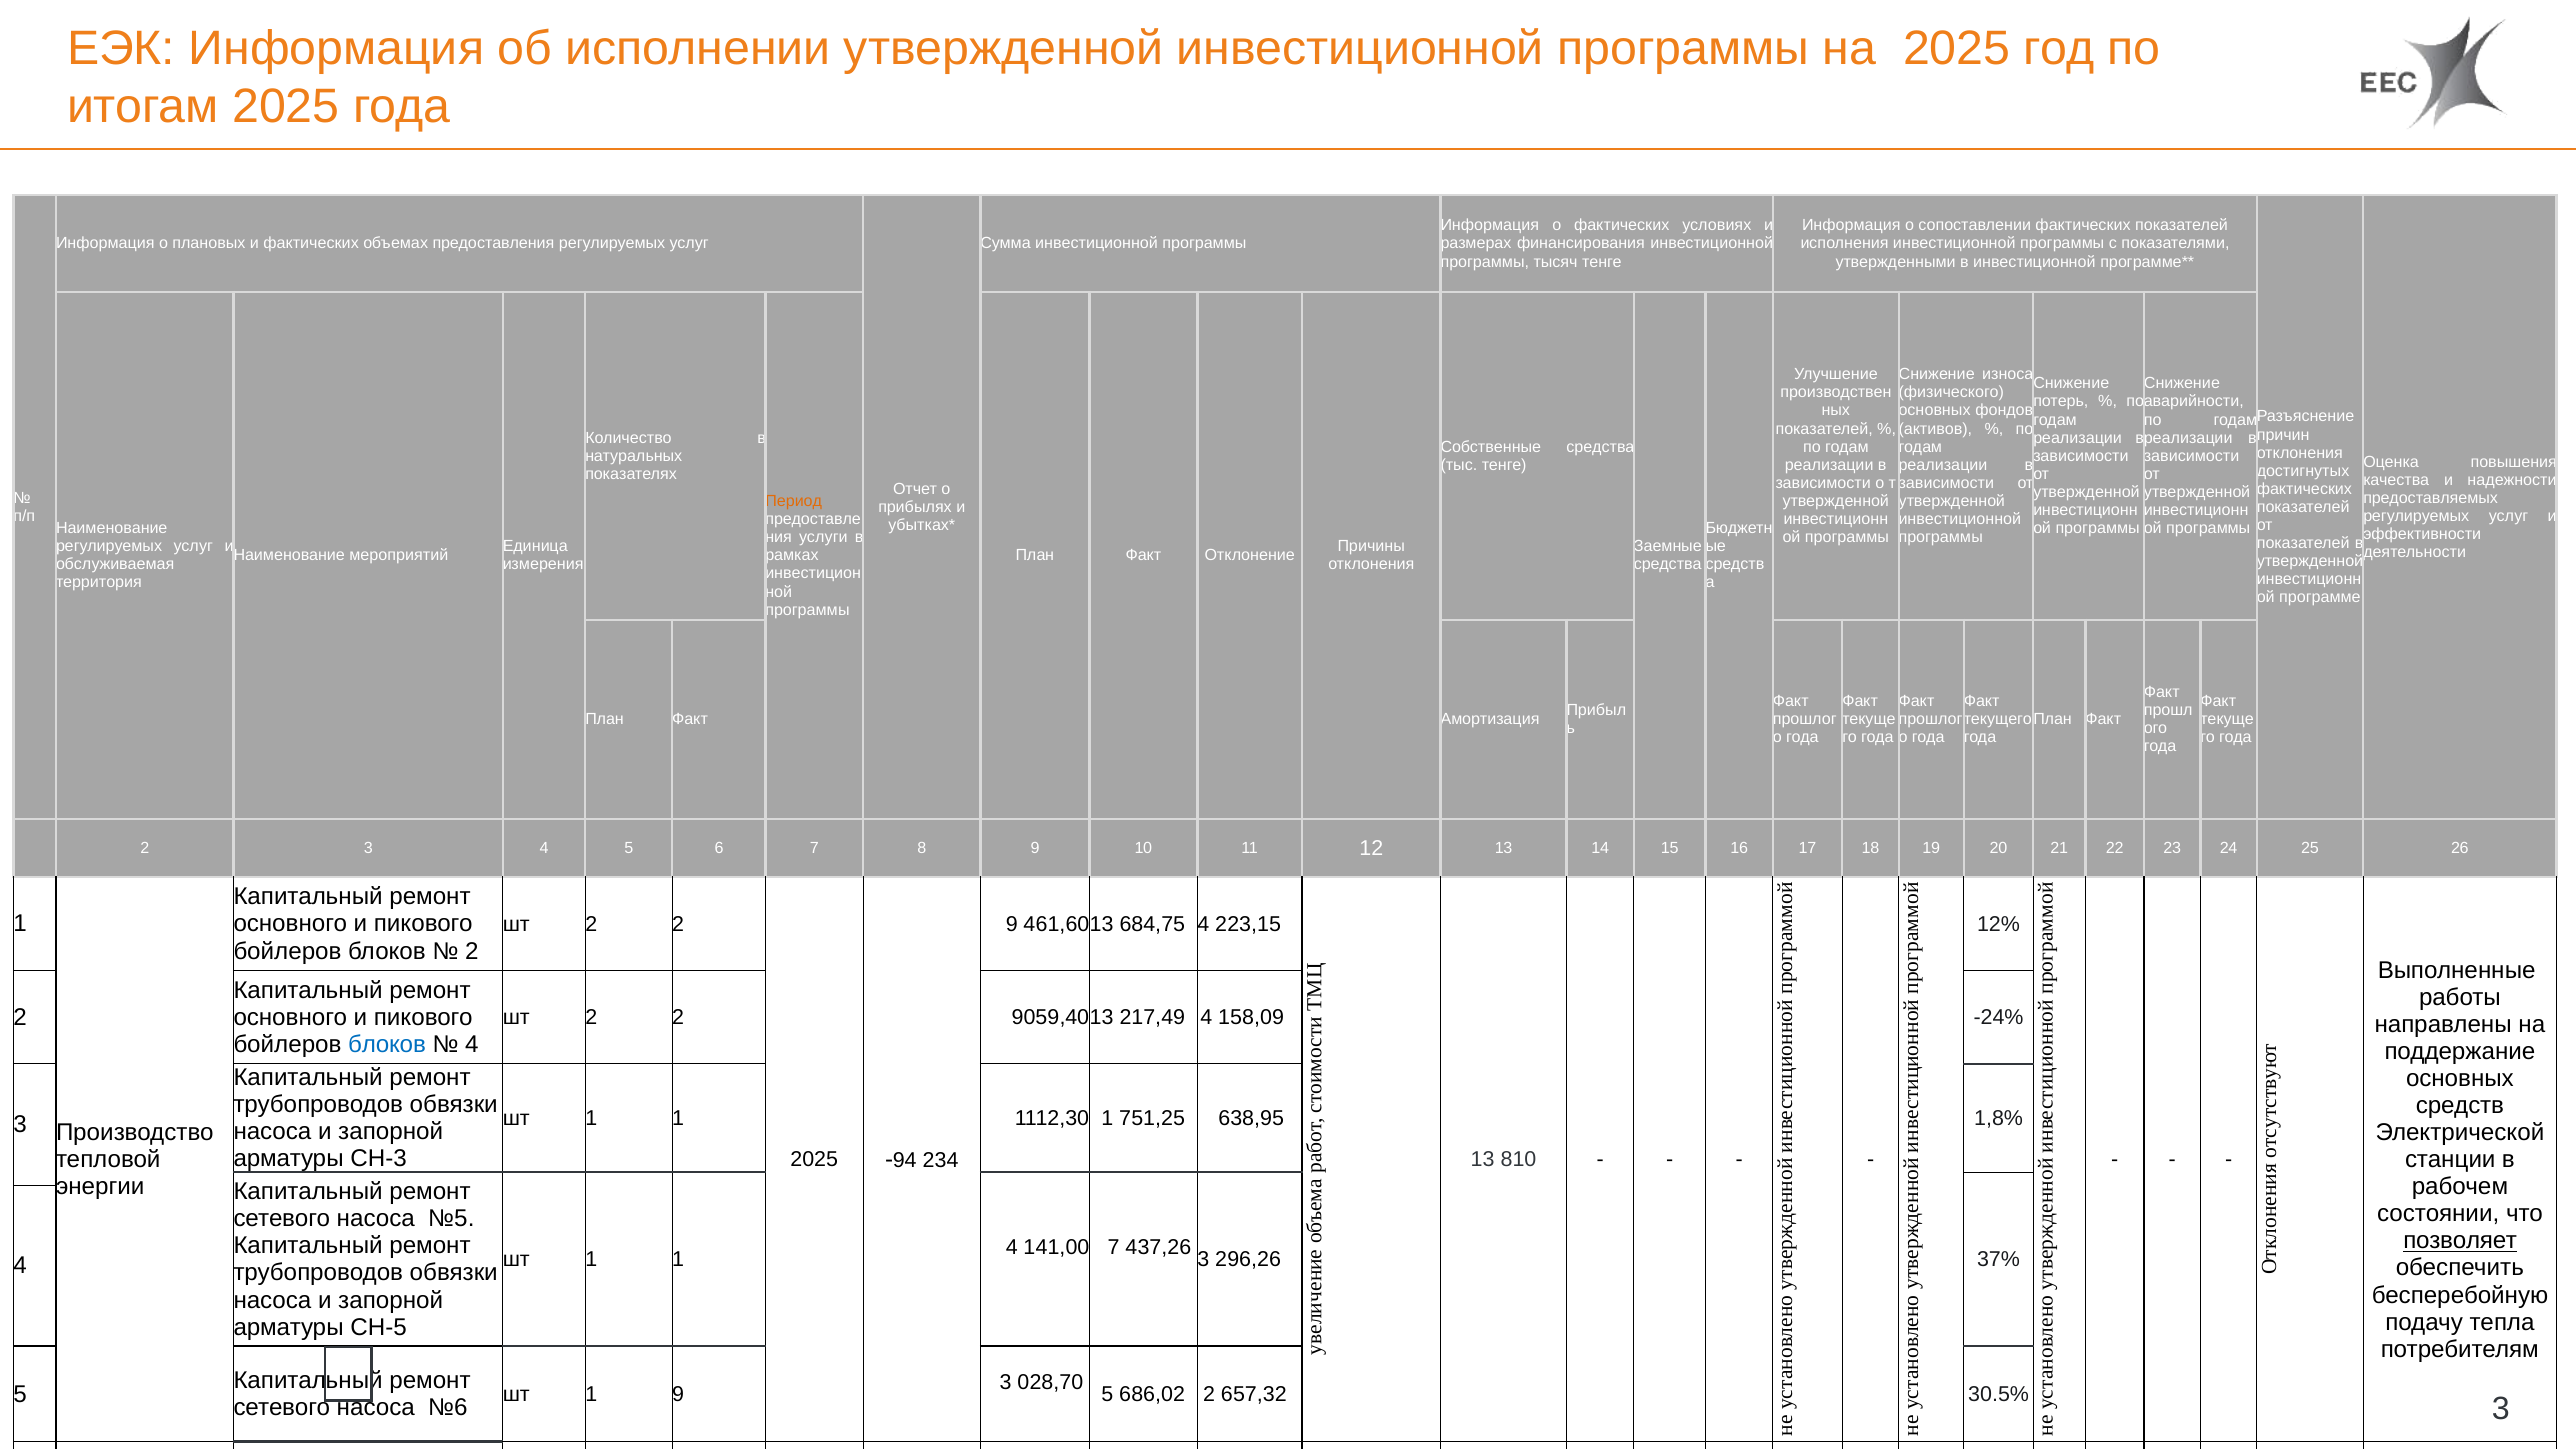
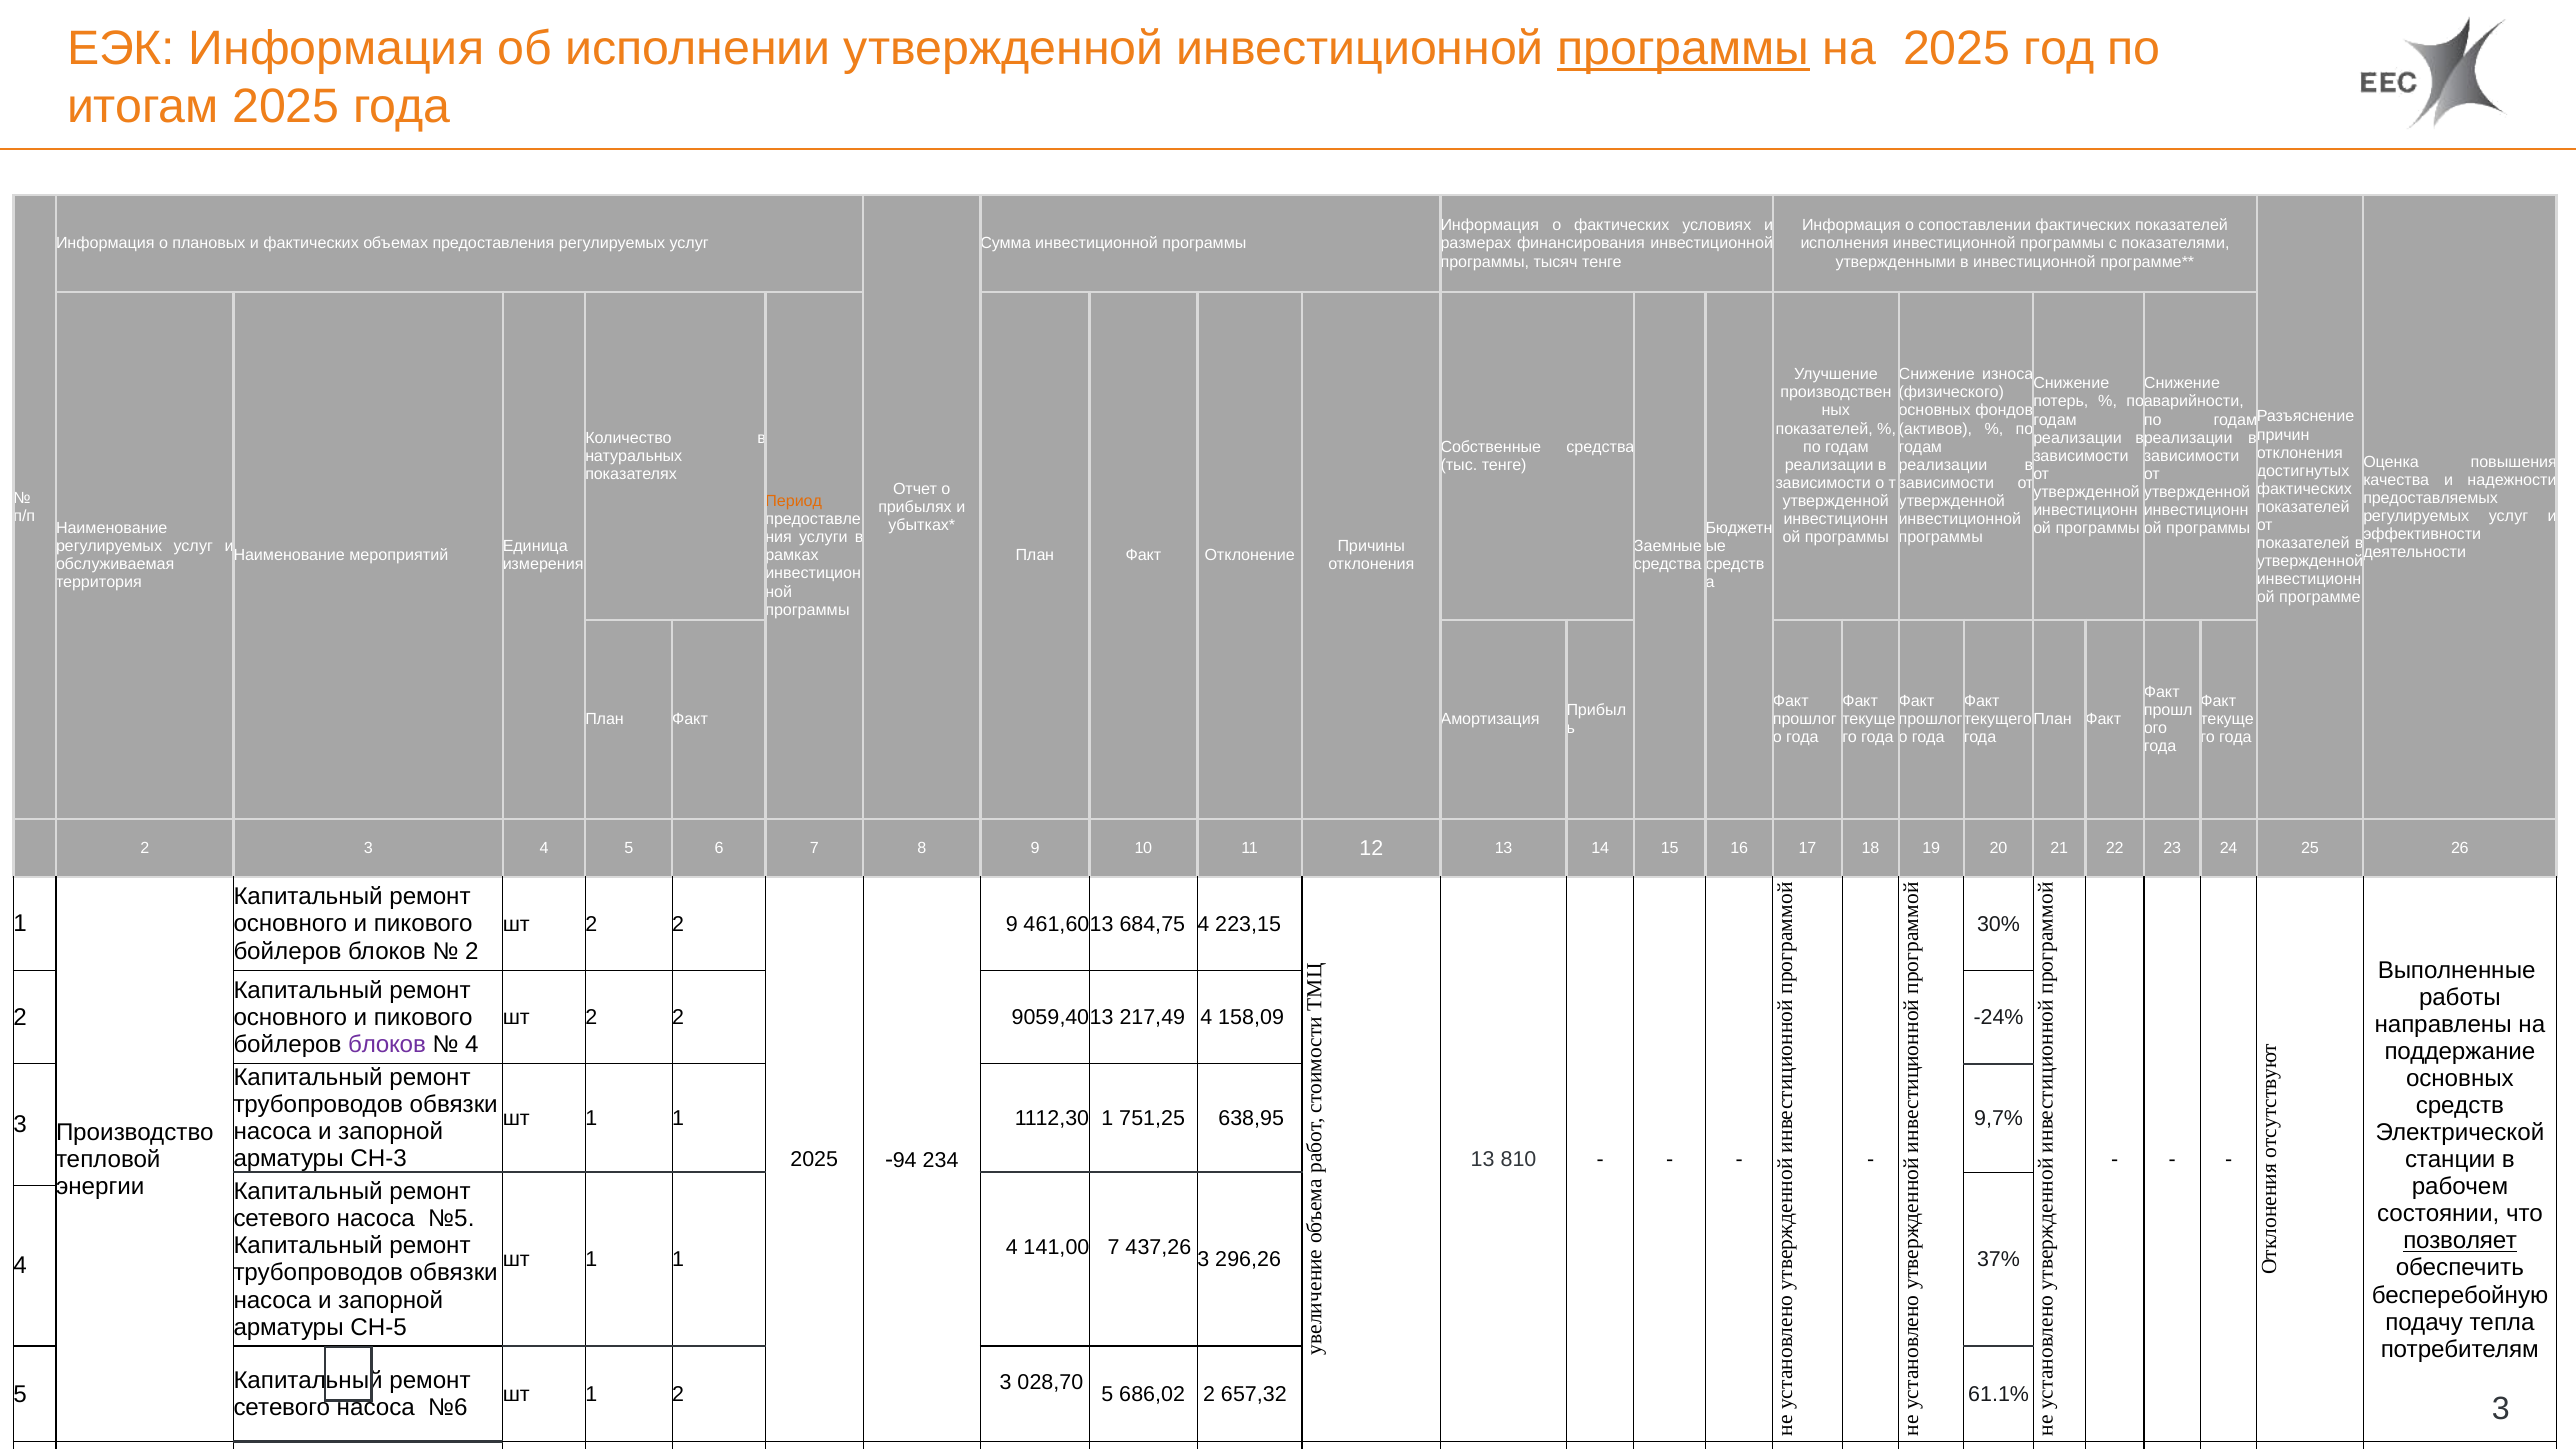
программы underline: none -> present (1683, 49)
12%: 12% -> 30% (1998, 924)
блоков colour: blue -> purple (387, 1044)
1,8%: 1,8% -> 9,7% (1999, 1118)
1 9: 9 -> 2 (678, 1394)
30.5%: 30.5% -> 61.1% (1999, 1394)
